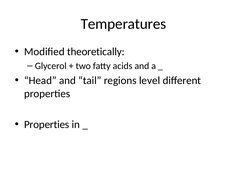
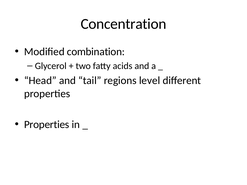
Temperatures: Temperatures -> Concentration (124, 24)
theoretically: theoretically -> combination (96, 52)
